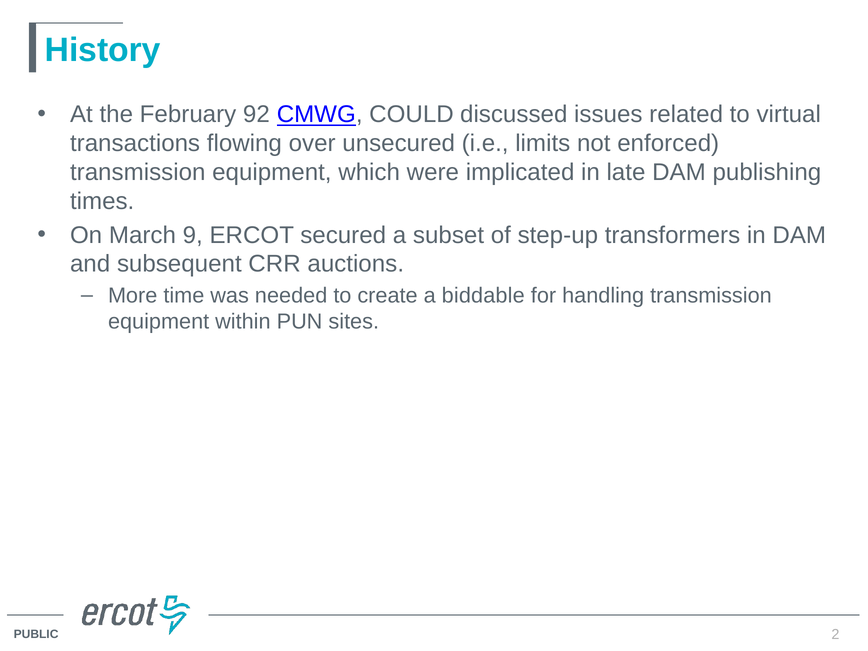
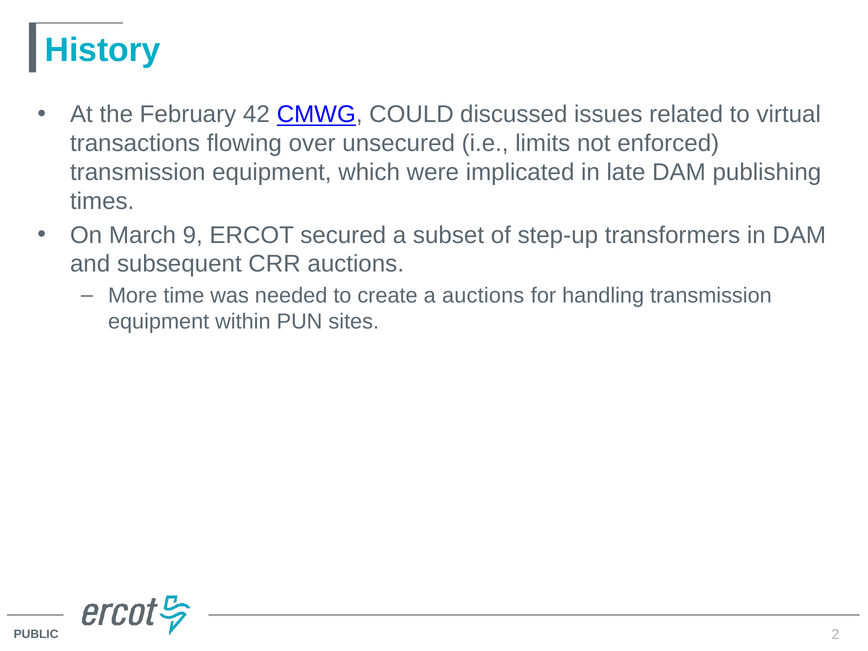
92: 92 -> 42 (256, 114)
a biddable: biddable -> auctions (483, 296)
